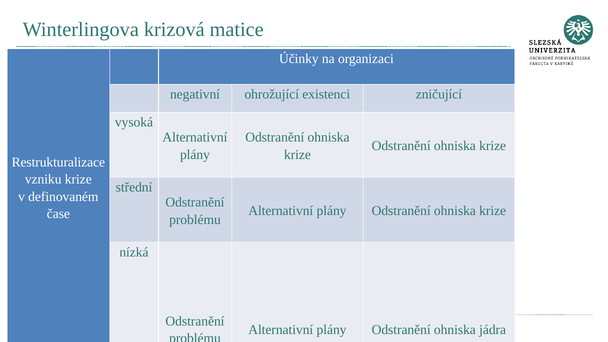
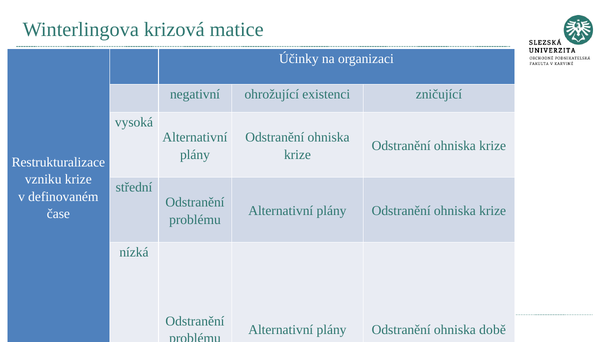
jádra: jádra -> době (493, 330)
